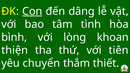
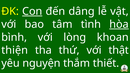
hòa underline: none -> present (119, 24)
tiên: tiên -> thật (119, 50)
chuyển: chuyển -> nguyện (41, 63)
